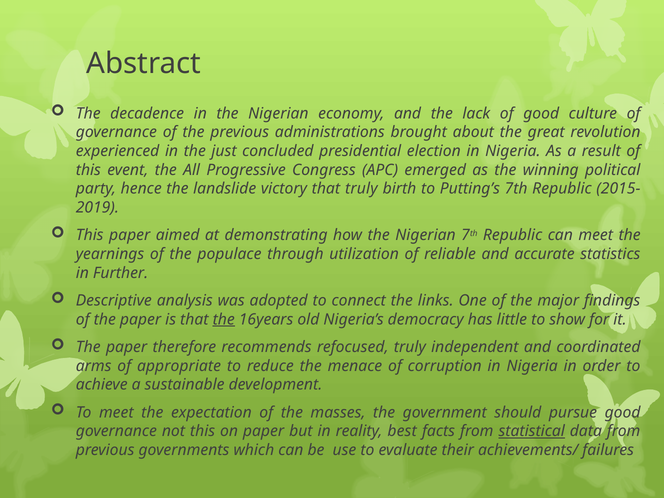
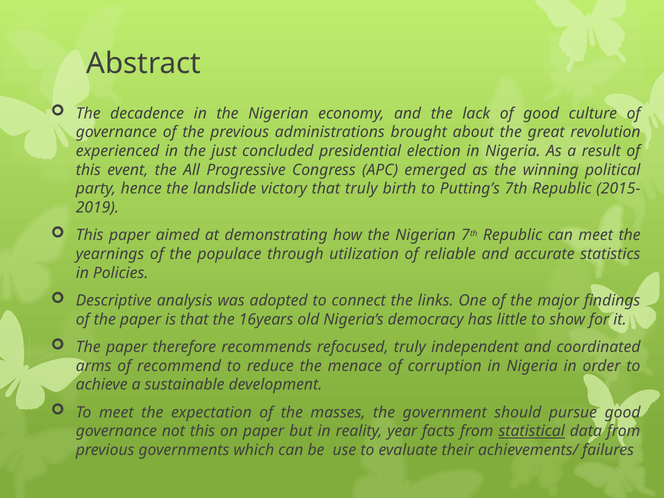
Further: Further -> Policies (121, 273)
the underline: present -> none (224, 319)
appropriate: appropriate -> recommend (179, 366)
best: best -> year (402, 431)
